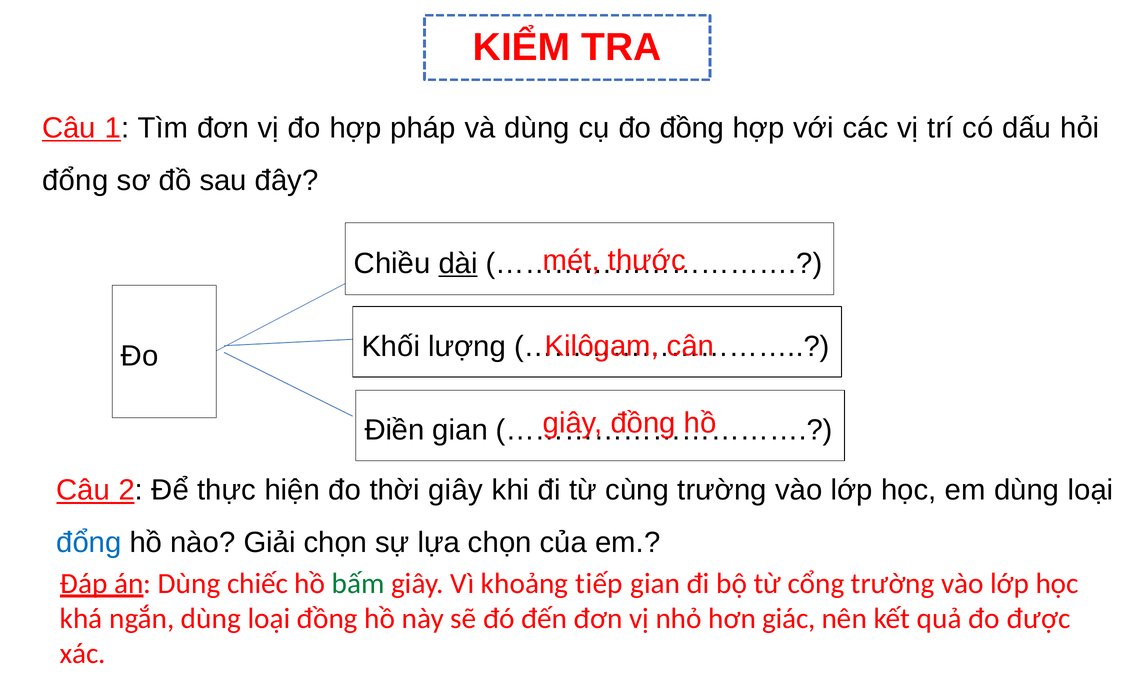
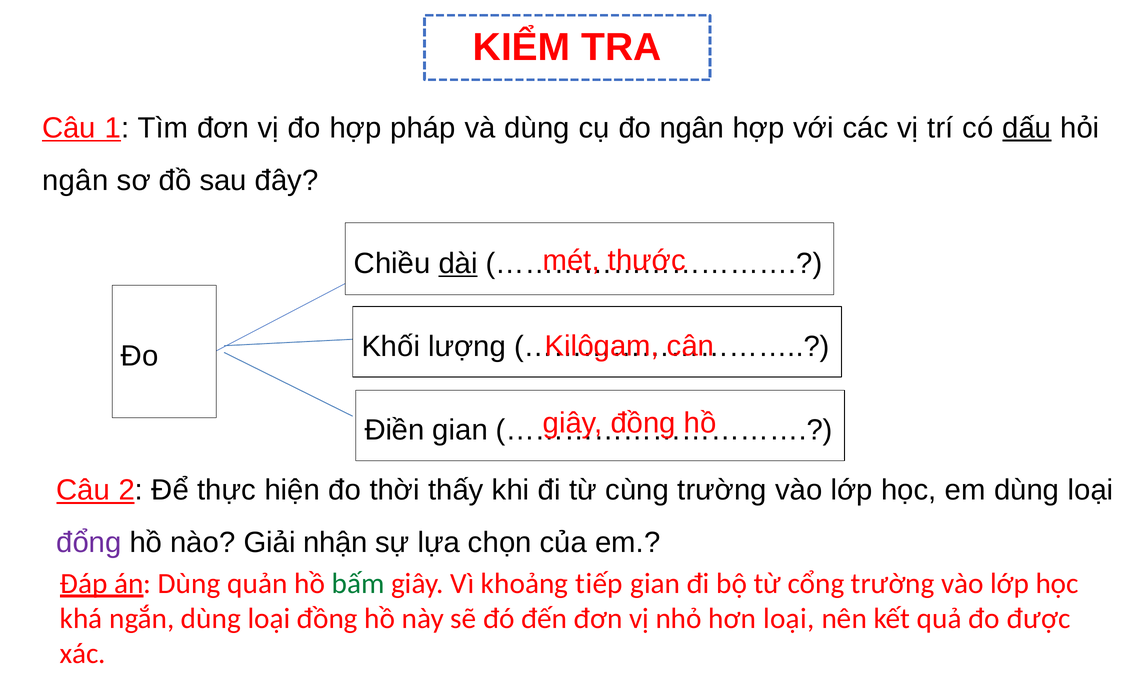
đo đồng: đồng -> ngân (692, 128)
dấu underline: none -> present (1027, 128)
đổng: đổng -> ngân (75, 181)
thời giây: giây -> thấy (456, 490)
đổng colour: blue -> purple (89, 543)
Giải chọn: chọn -> nhận (336, 543)
chiếc: chiếc -> quản (257, 584)
hơn giác: giác -> loại (789, 619)
